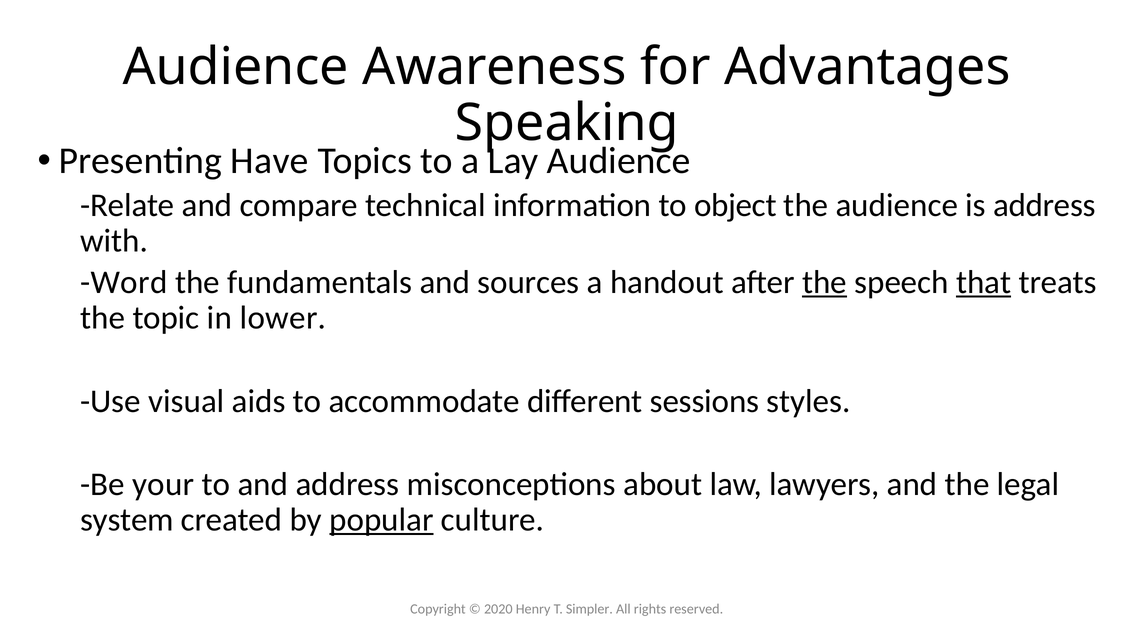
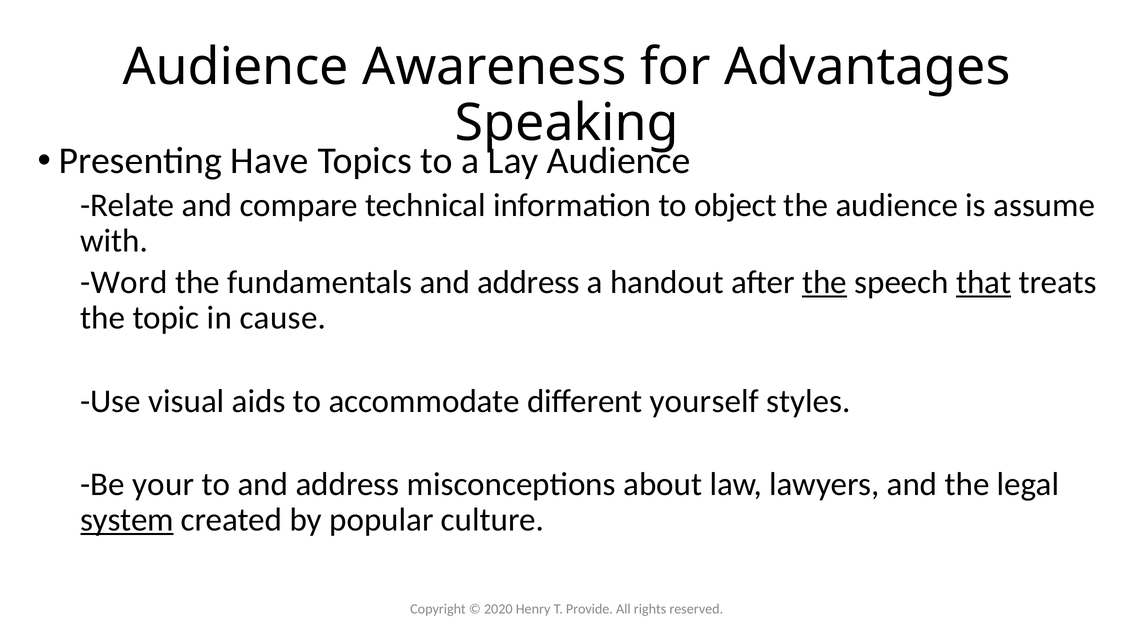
is address: address -> assume (1044, 205)
fundamentals and sources: sources -> address (529, 282)
lower: lower -> cause (283, 318)
sessions: sessions -> yourself (704, 401)
system underline: none -> present (127, 520)
popular underline: present -> none (381, 520)
Simpler: Simpler -> Provide (589, 609)
